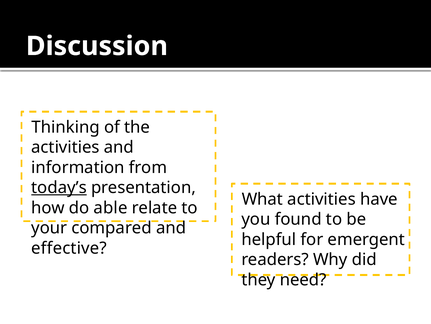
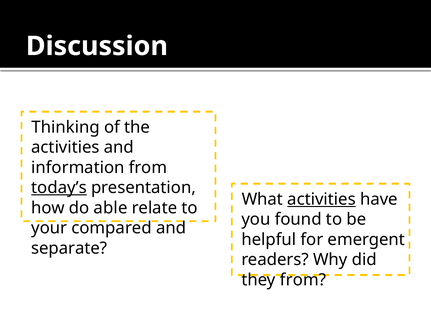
activities underline: none -> present (322, 199)
effective: effective -> separate (69, 248)
they need: need -> from (303, 279)
